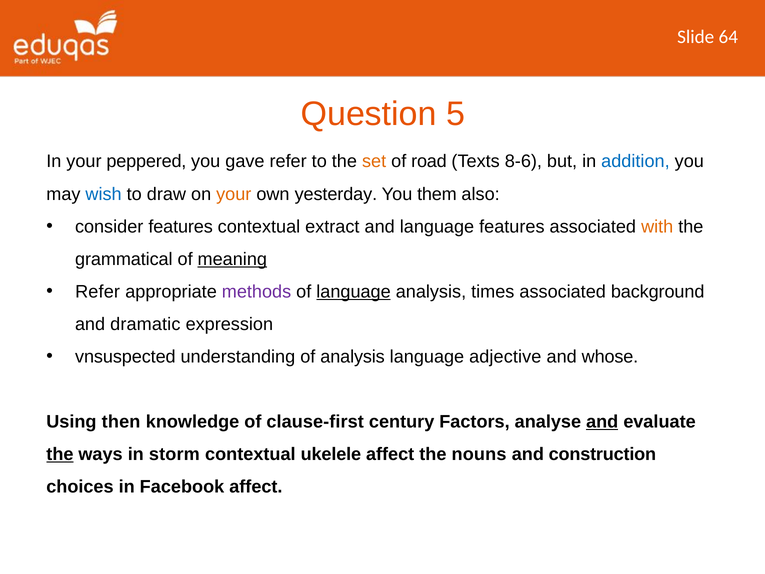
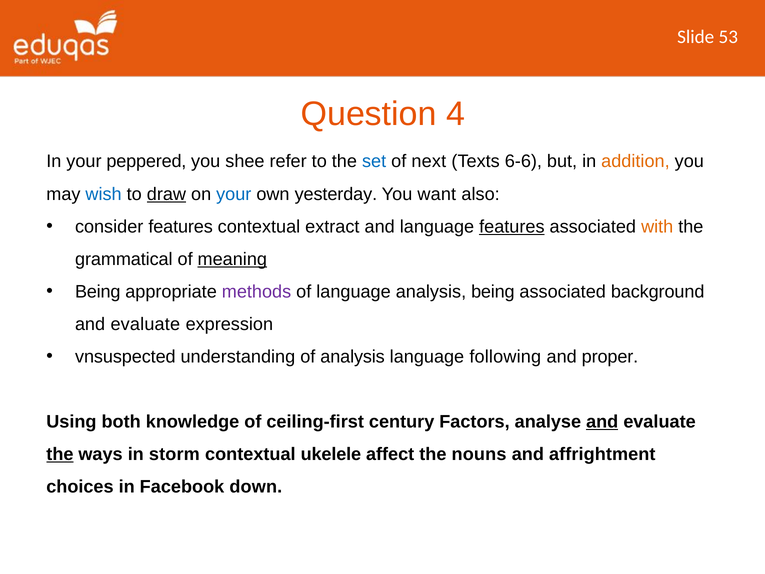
64: 64 -> 53 (728, 37)
5: 5 -> 4 (456, 114)
gave: gave -> shee (245, 161)
set colour: orange -> blue (374, 161)
road: road -> next (429, 161)
8-6: 8-6 -> 6-6 (523, 161)
addition colour: blue -> orange (635, 161)
draw underline: none -> present (166, 194)
your colour: orange -> blue (234, 194)
them: them -> want (437, 194)
features underline: none -> present (512, 226)
Refer: Refer -> Being (98, 292)
language underline: present -> none (354, 292)
analysis times: times -> being (493, 292)
dramatic: dramatic -> evaluate (145, 324)
adjective: adjective -> following (505, 357)
whose: whose -> proper (610, 357)
then: then -> both (121, 422)
clause-first: clause-first -> ceiling-first (315, 422)
construction: construction -> affrightment (602, 454)
Facebook affect: affect -> down (256, 487)
